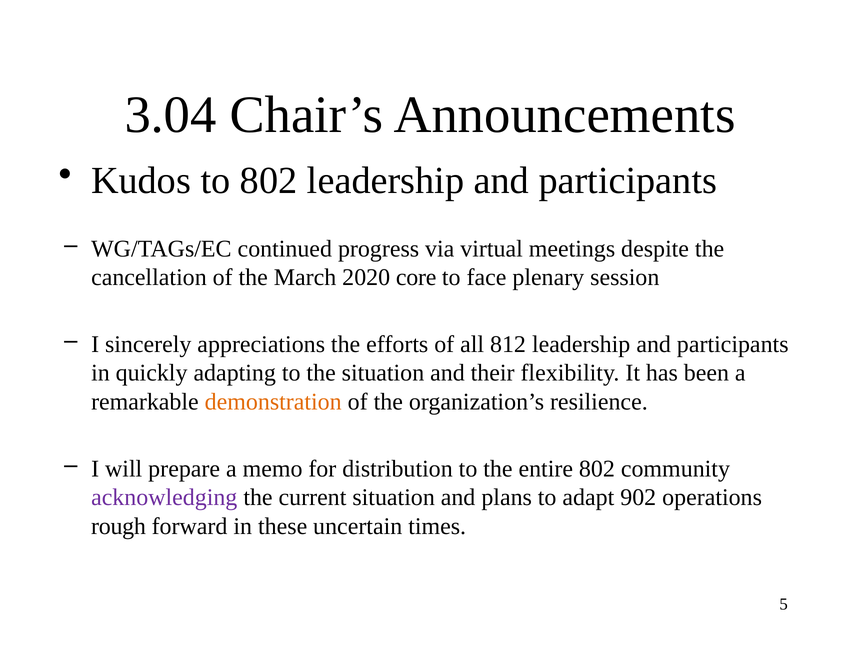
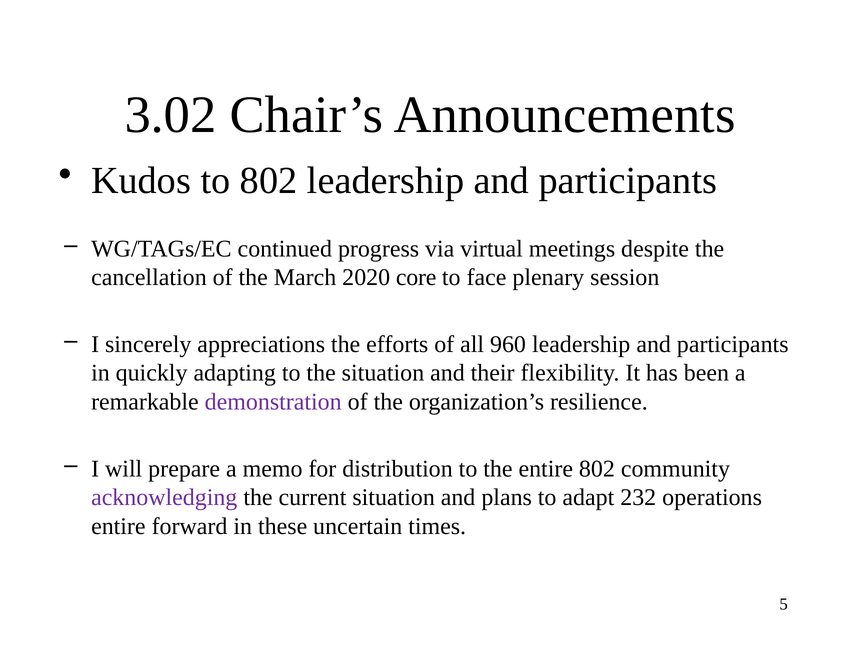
3.04: 3.04 -> 3.02 (171, 115)
812: 812 -> 960 (508, 344)
demonstration colour: orange -> purple (273, 402)
902: 902 -> 232 (638, 497)
rough: rough -> entire (118, 526)
